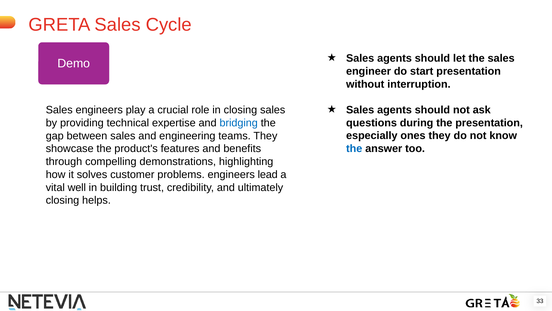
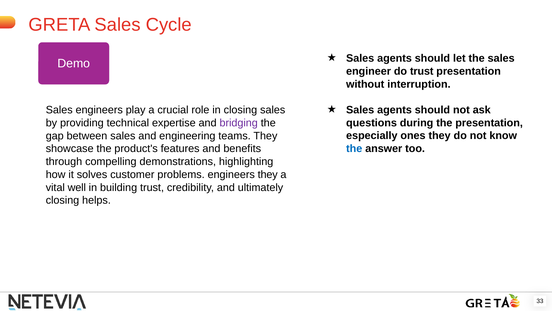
do start: start -> trust (422, 71)
bridging colour: blue -> purple (239, 123)
engineers lead: lead -> they (268, 174)
